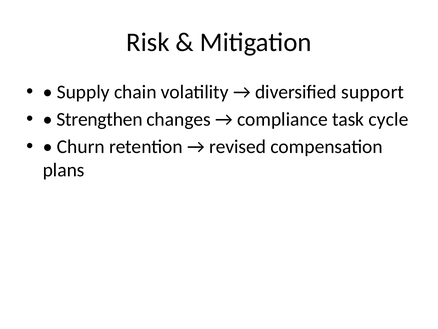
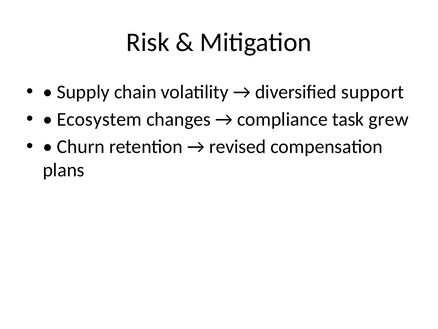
Strengthen: Strengthen -> Ecosystem (99, 119)
cycle: cycle -> grew (389, 119)
